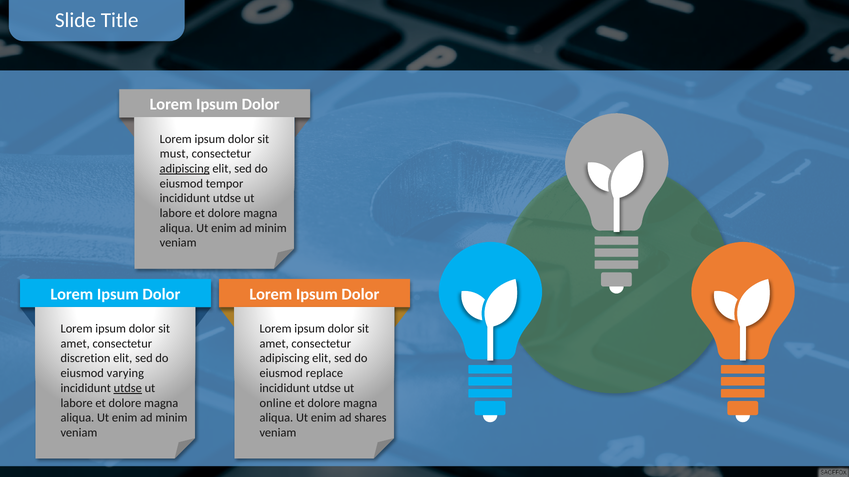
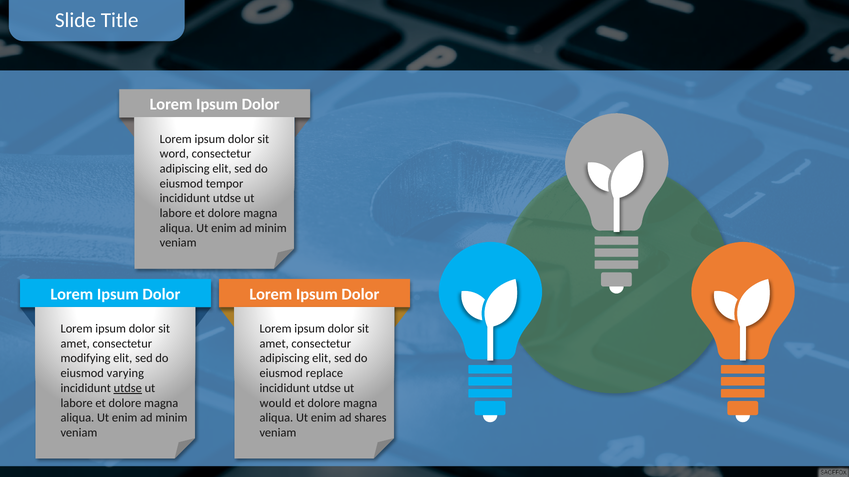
must: must -> word (174, 154)
adipiscing underline: present -> none (185, 169)
discretion: discretion -> modifying (86, 359)
online: online -> would (276, 403)
